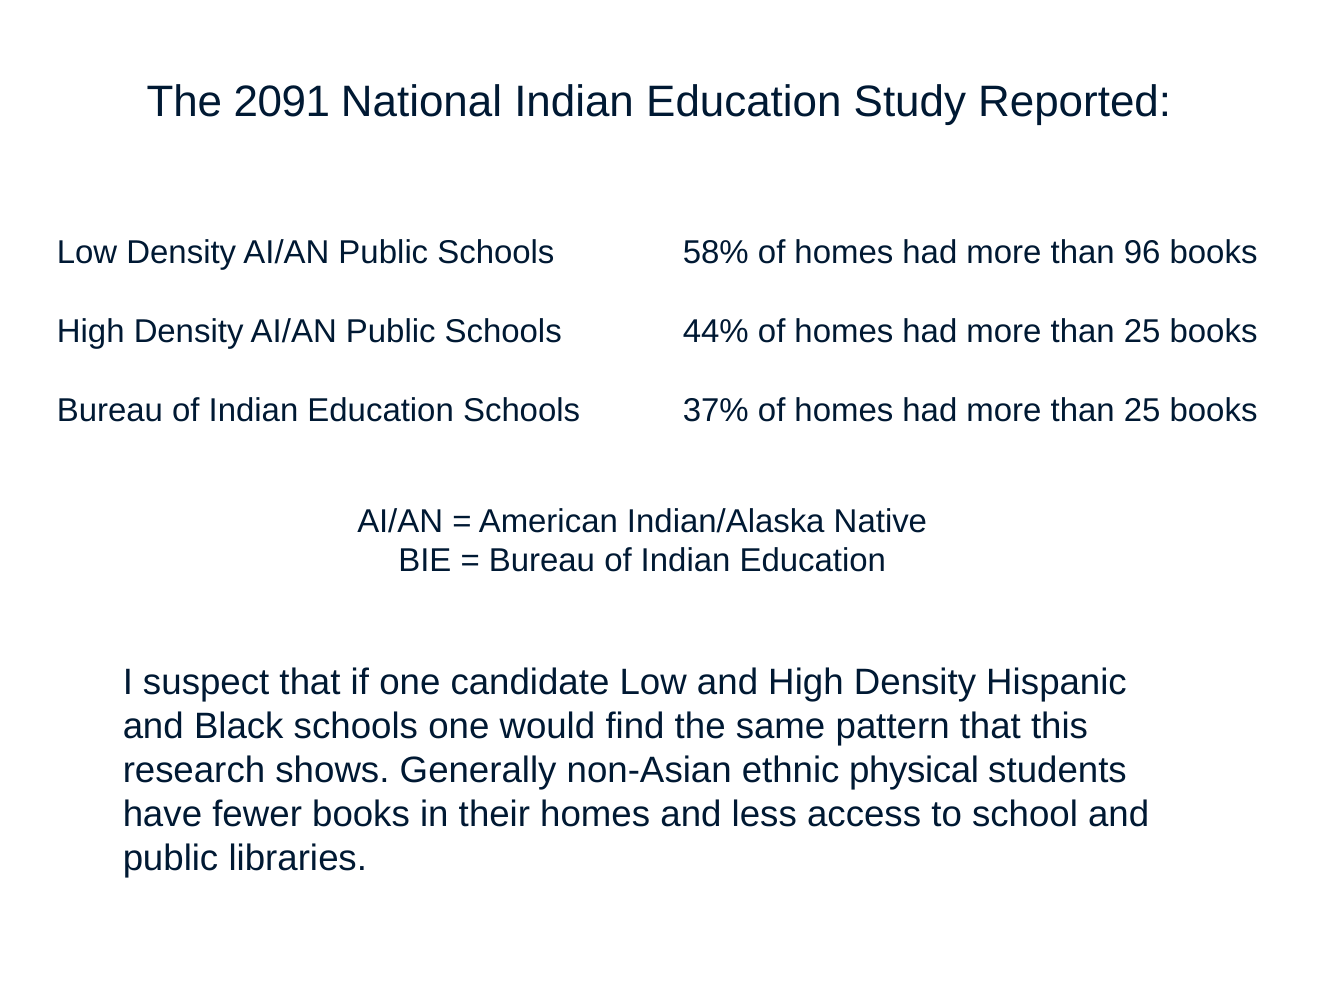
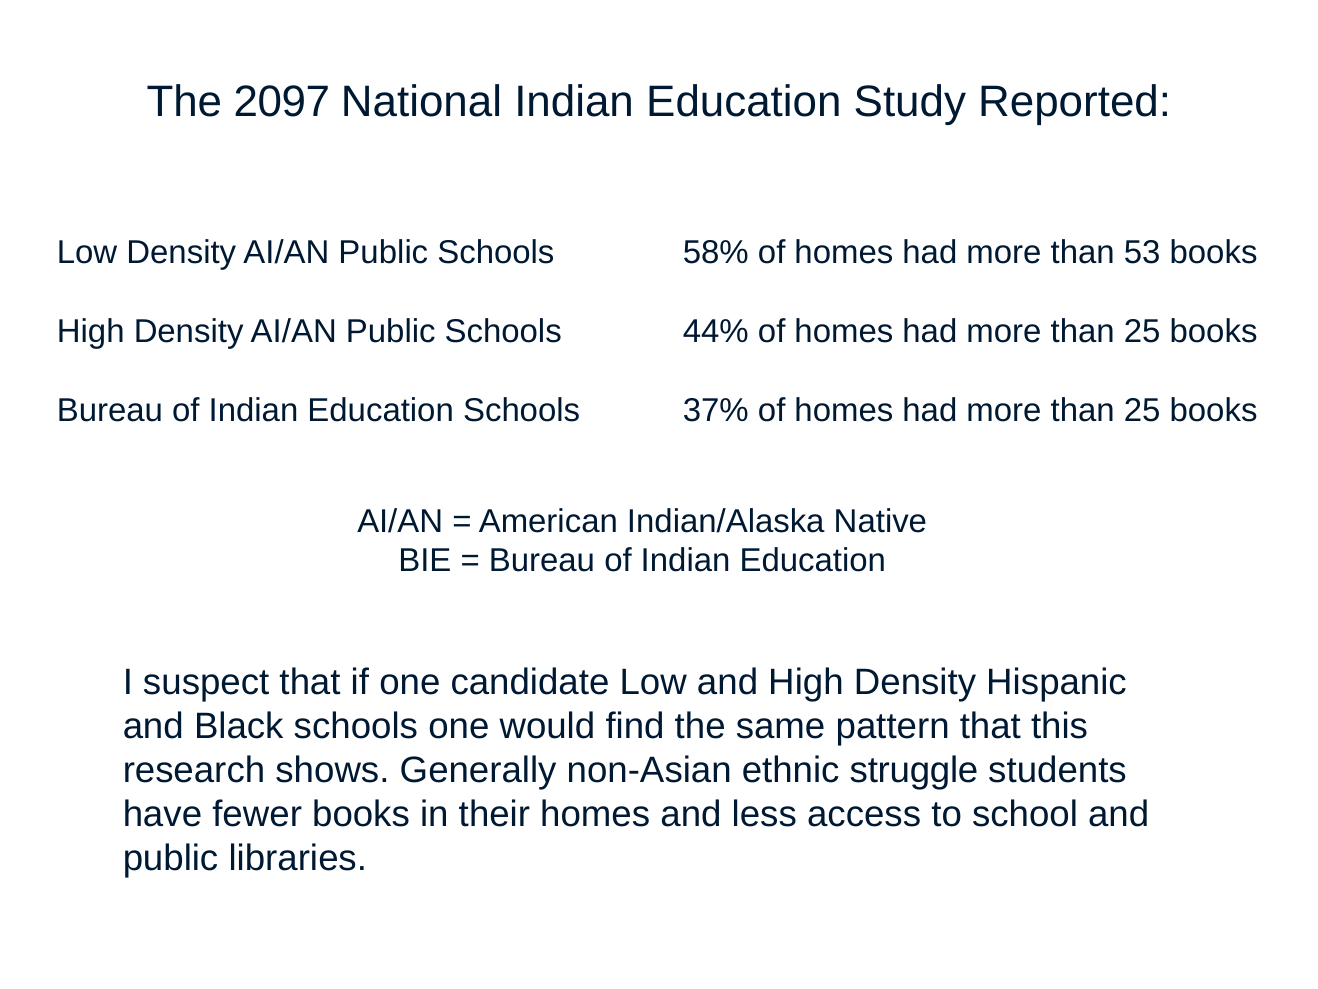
2091: 2091 -> 2097 (282, 102)
96: 96 -> 53 (1142, 253)
physical: physical -> struggle (914, 770)
